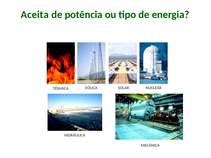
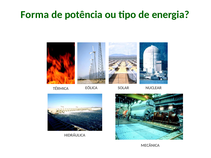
Aceita: Aceita -> Forma (35, 15)
